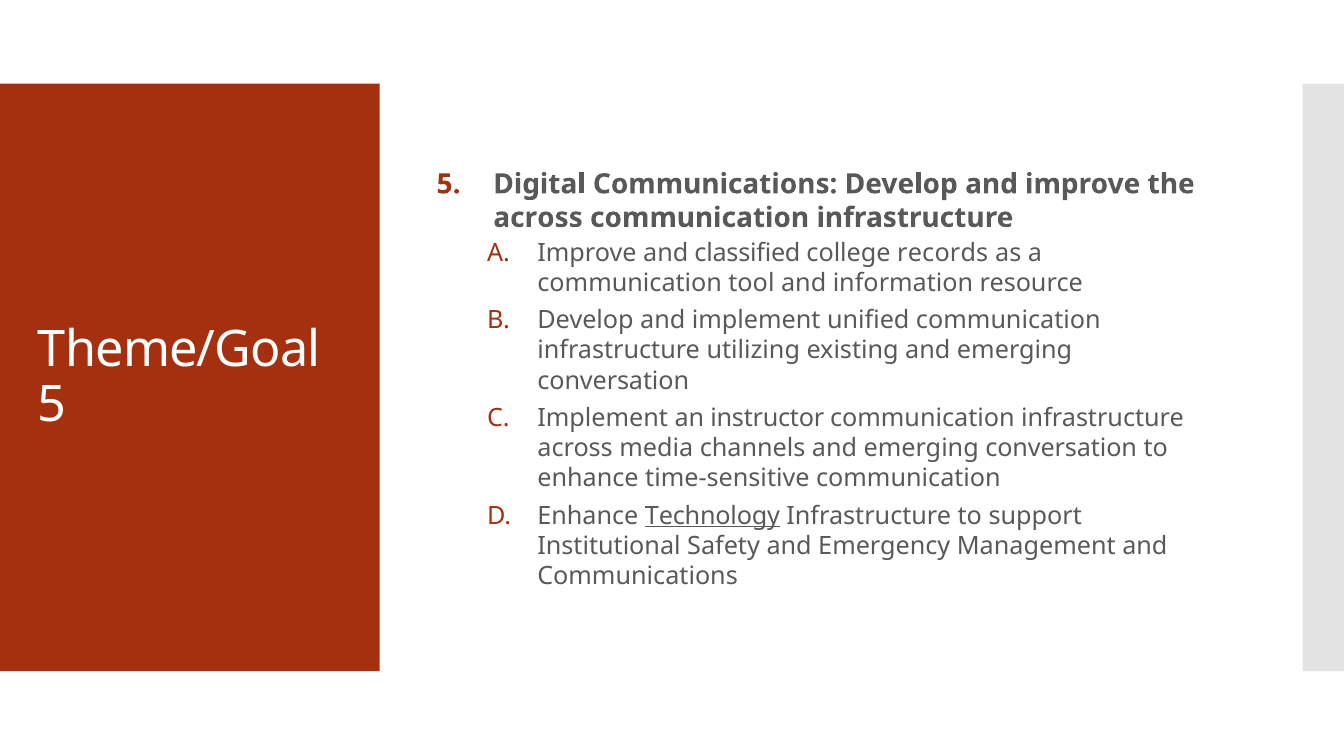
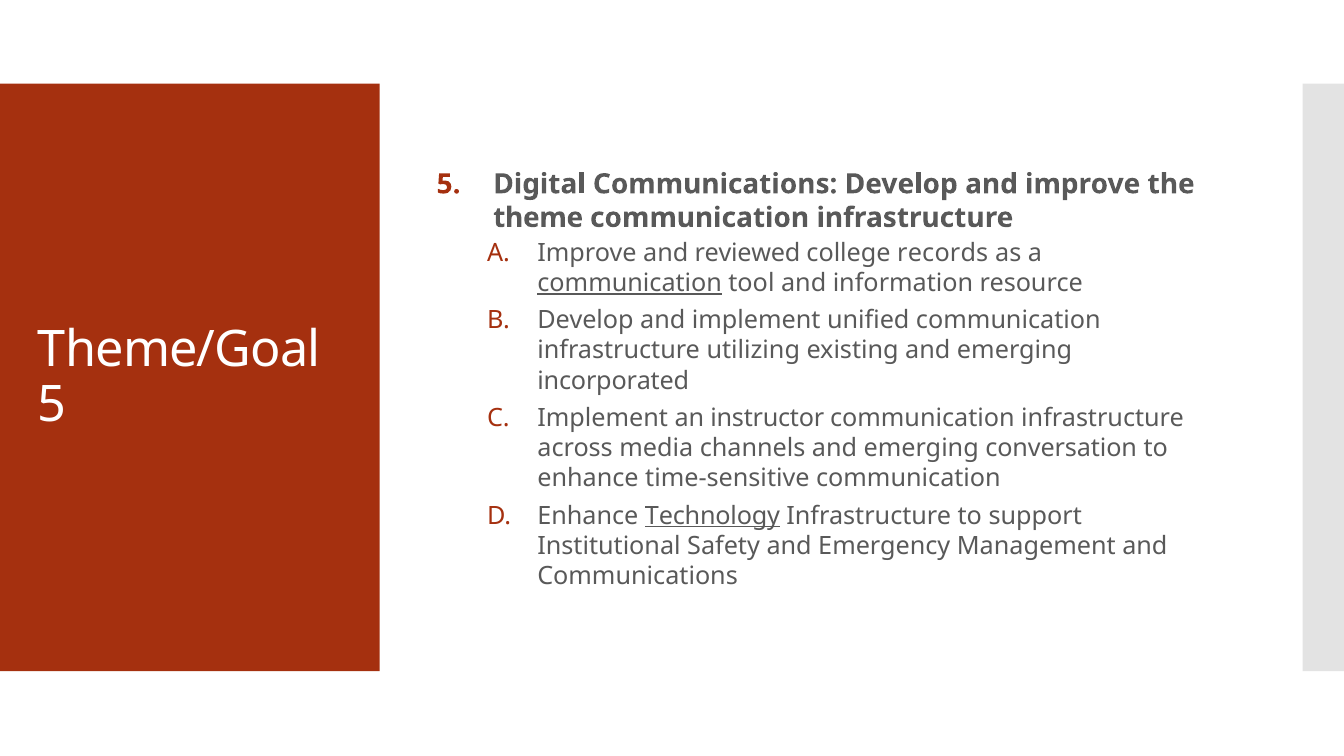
across: across -> theme (538, 218)
classified: classified -> reviewed (747, 253)
communication underline: none -> present (630, 283)
conversation: conversation -> incorporated (613, 381)
